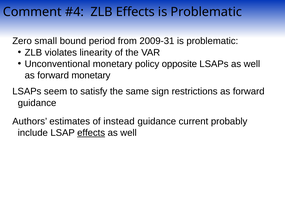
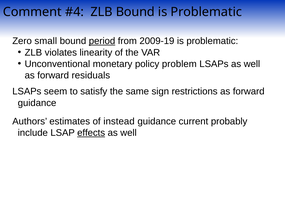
ZLB Effects: Effects -> Bound (135, 12)
period underline: none -> present (102, 41)
2009-31: 2009-31 -> 2009-19 (157, 41)
opposite: opposite -> problem (179, 64)
forward monetary: monetary -> residuals (91, 75)
